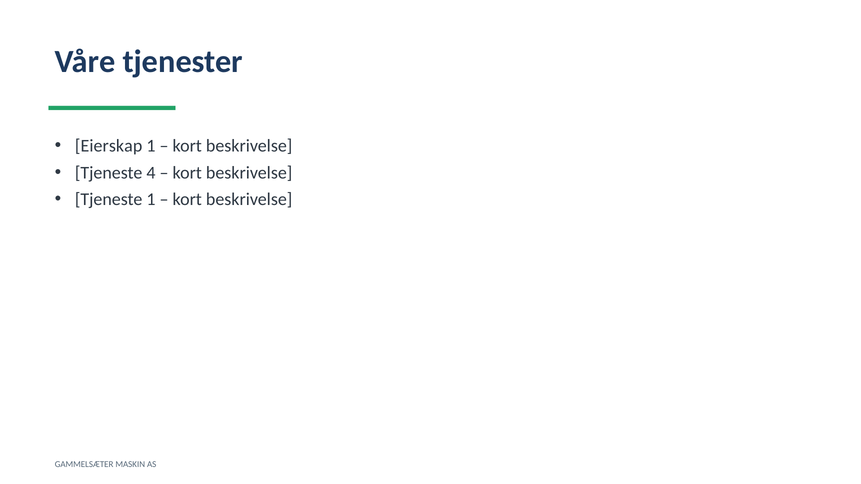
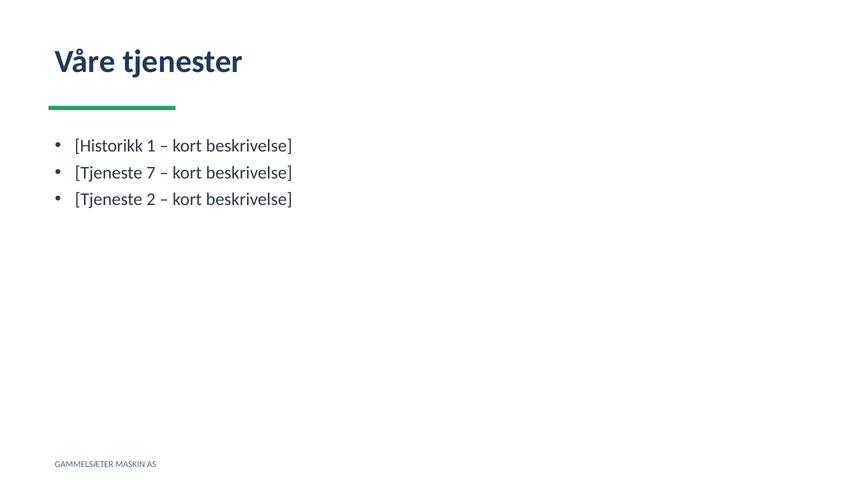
Eierskap: Eierskap -> Historikk (109, 146)
4: 4 -> 7 (151, 173)
Tjeneste 1: 1 -> 2 (151, 200)
